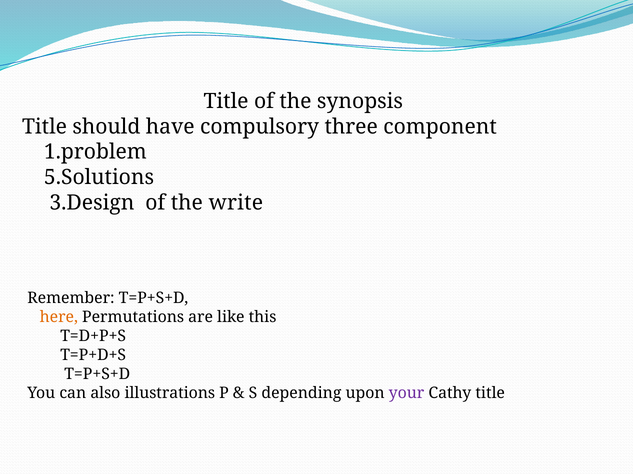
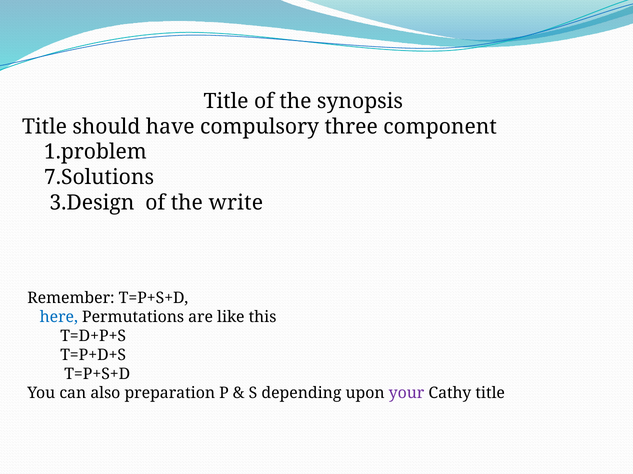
5.Solutions: 5.Solutions -> 7.Solutions (99, 178)
here colour: orange -> blue (59, 318)
illustrations: illustrations -> preparation (170, 393)
